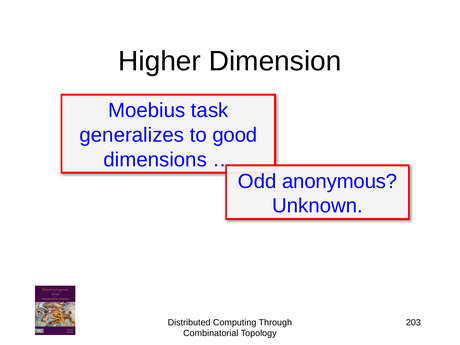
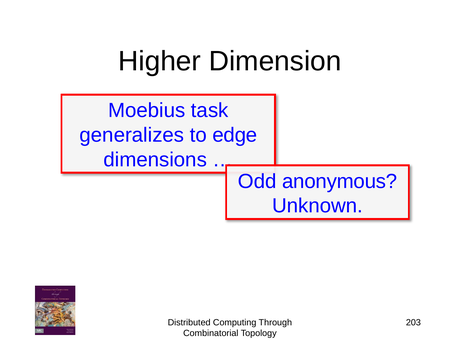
good: good -> edge (235, 135)
